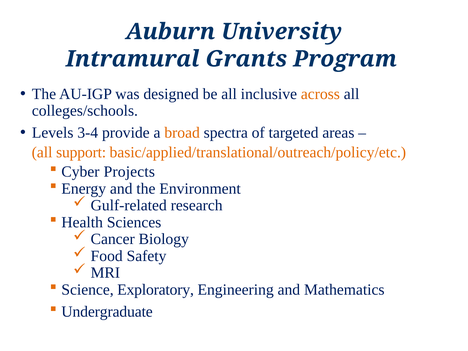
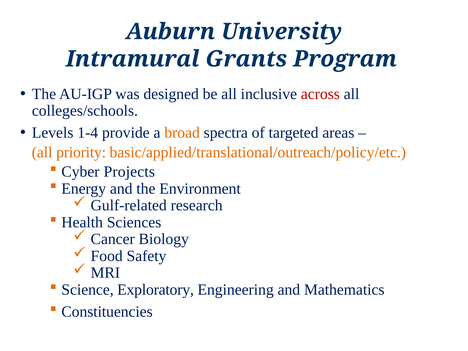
across colour: orange -> red (320, 94)
3-4: 3-4 -> 1-4 (88, 133)
support: support -> priority (81, 152)
Undergraduate: Undergraduate -> Constituencies (107, 312)
